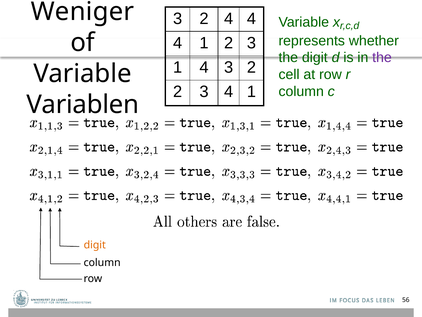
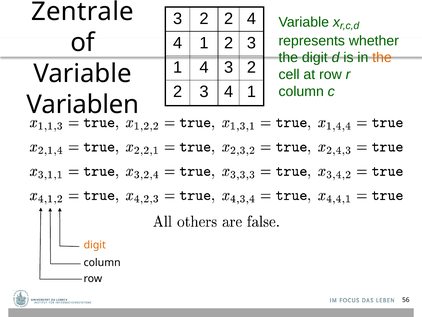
Weniger: Weniger -> Zentrale (82, 12)
4: 4 -> 2 (229, 19)
the colour: purple -> orange (382, 58)
